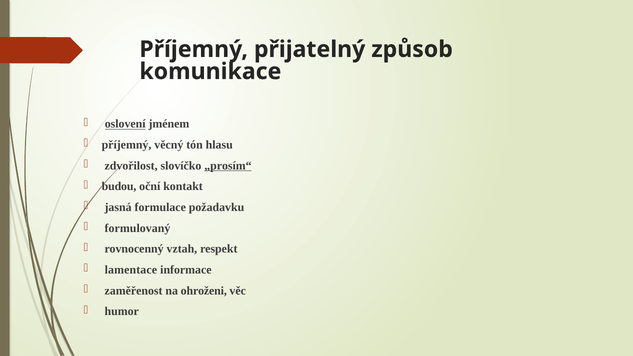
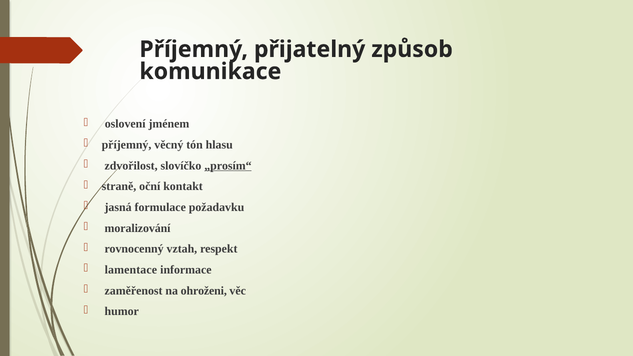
oslovení underline: present -> none (125, 124)
budou: budou -> straně (119, 187)
formulovaný: formulovaný -> moralizování (138, 228)
